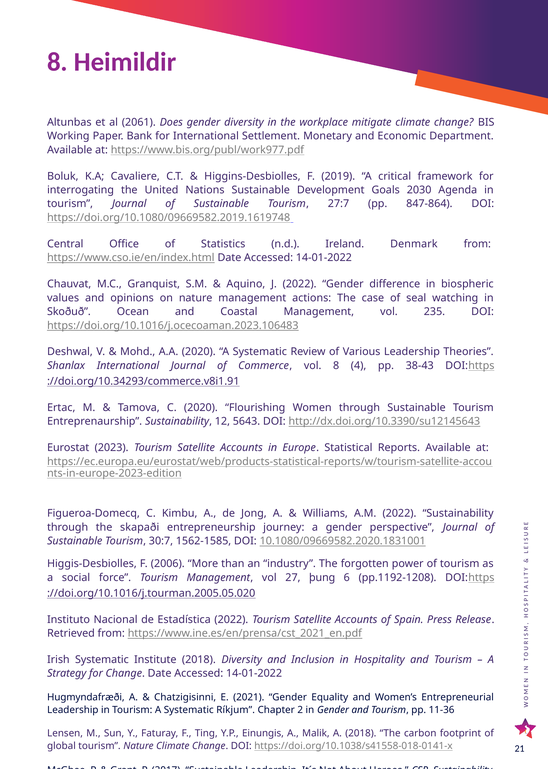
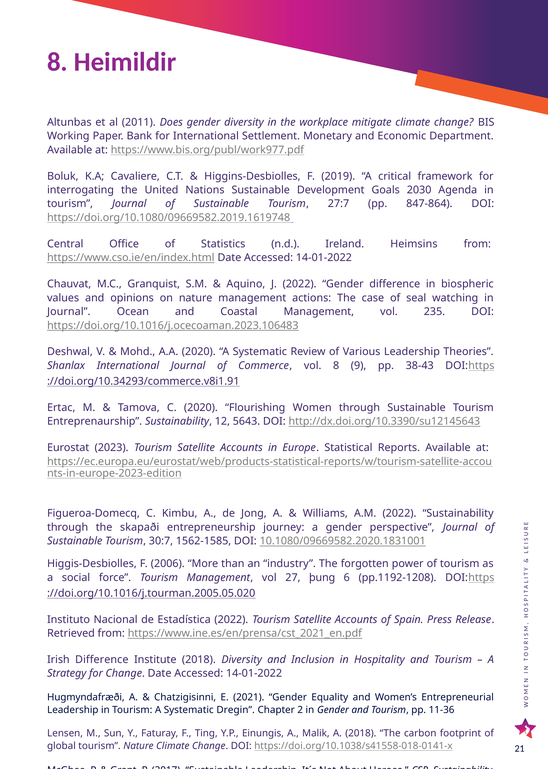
2061: 2061 -> 2011 (139, 122)
Denmark: Denmark -> Heimsins (414, 244)
Skoðuð: Skoðuð -> Journal (69, 311)
4: 4 -> 9 (359, 366)
Irish Systematic: Systematic -> Difference (102, 659)
Ríkjum: Ríkjum -> Dregin (236, 710)
